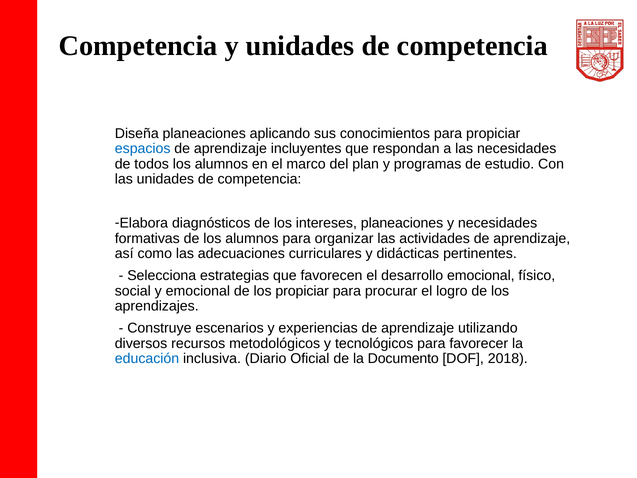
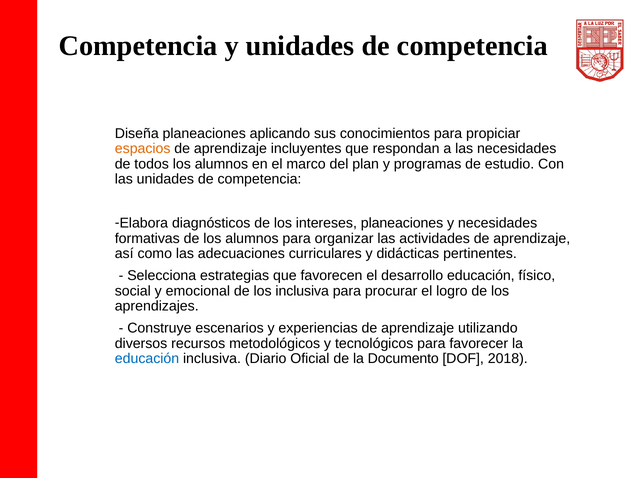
espacios colour: blue -> orange (143, 149)
desarrollo emocional: emocional -> educación (481, 276)
los propiciar: propiciar -> inclusiva (302, 291)
